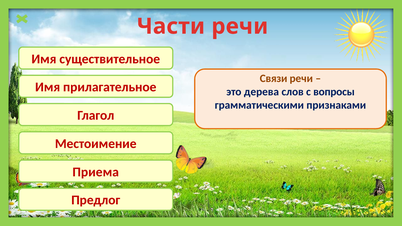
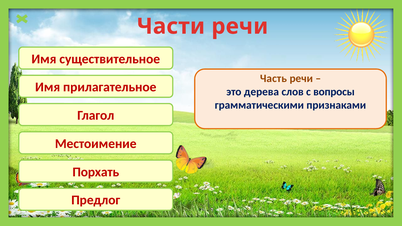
Связи: Связи -> Часть (273, 79)
Приема: Приема -> Порхать (96, 172)
